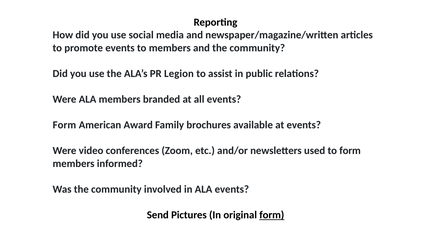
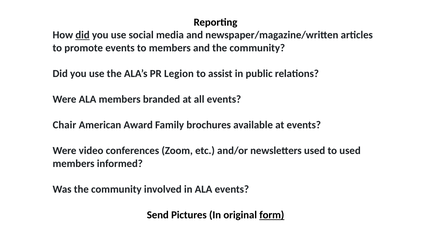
did underline: none -> present (83, 35)
Form: Form -> Chair (64, 125)
to form: form -> used (350, 151)
